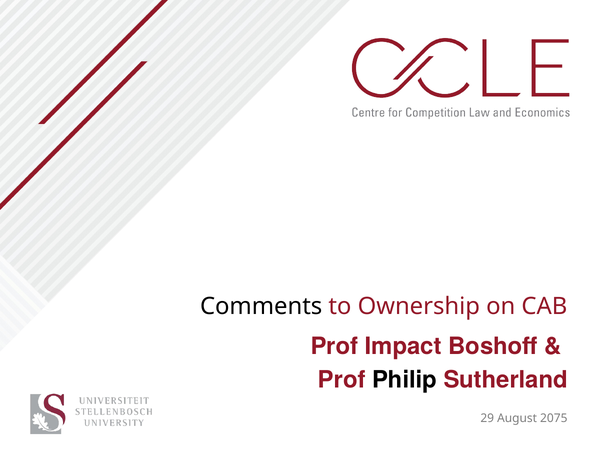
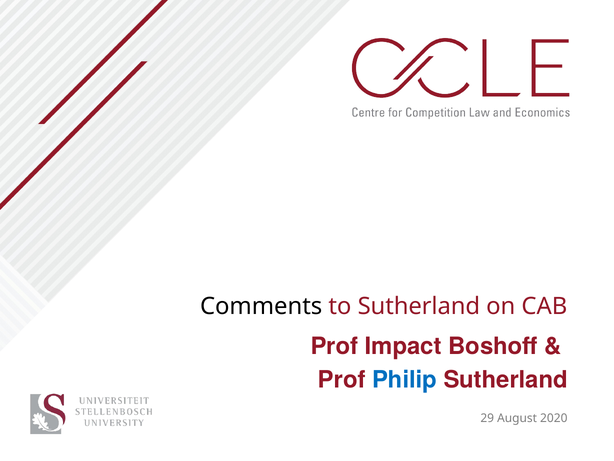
to Ownership: Ownership -> Sutherland (419, 306)
Philip colour: black -> blue (405, 379)
2075: 2075 -> 2020 (554, 418)
